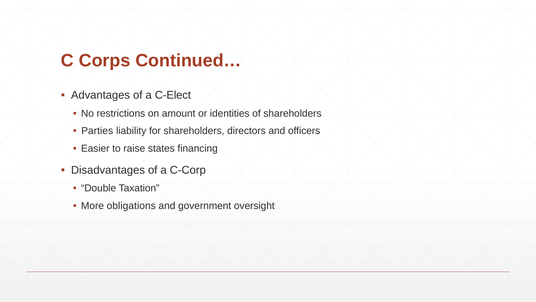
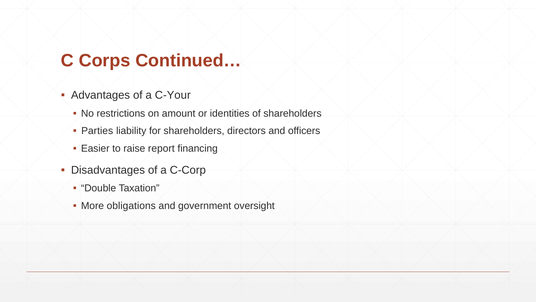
C-Elect: C-Elect -> C-Your (173, 95)
states: states -> report (161, 148)
